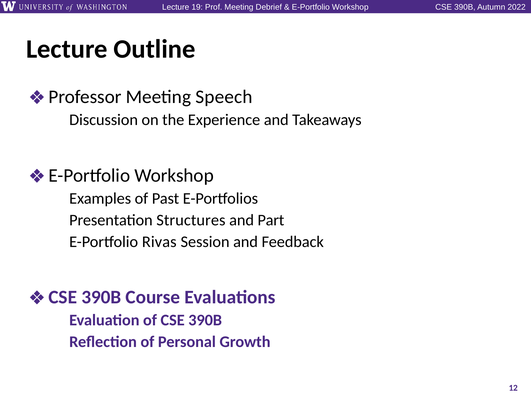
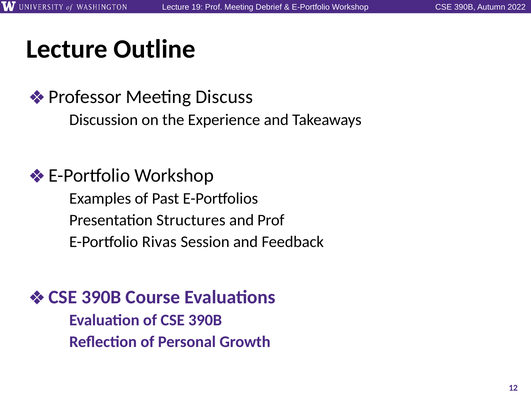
Speech: Speech -> Discuss (224, 97)
and Part: Part -> Prof (271, 220)
